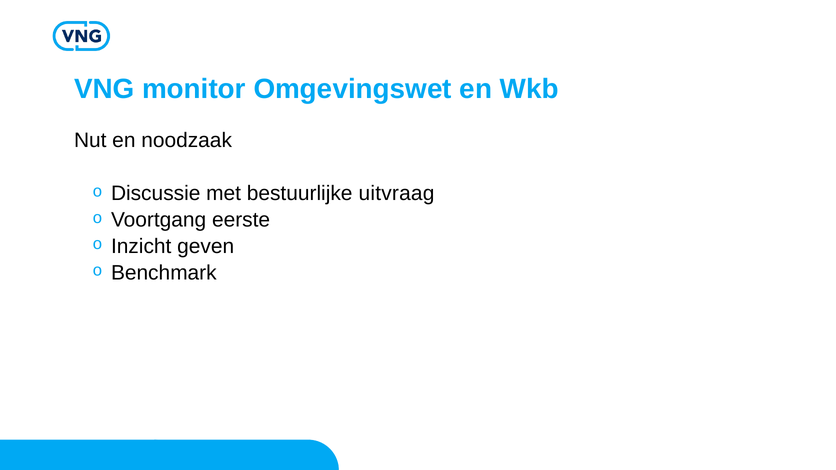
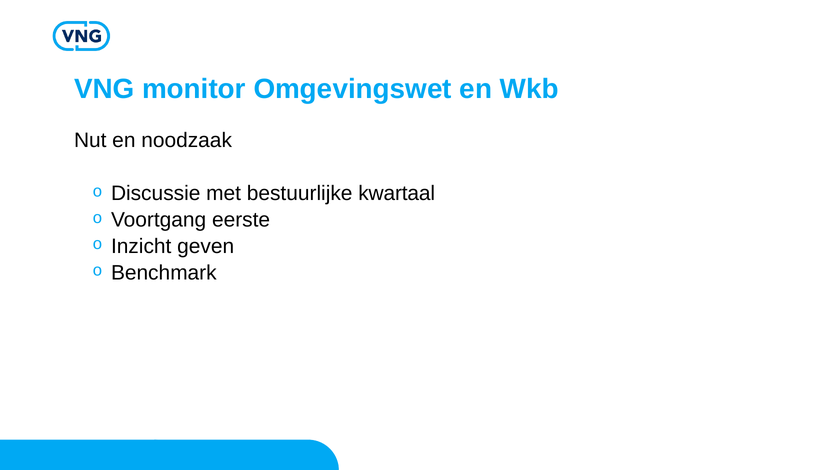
uitvraag: uitvraag -> kwartaal (397, 194)
